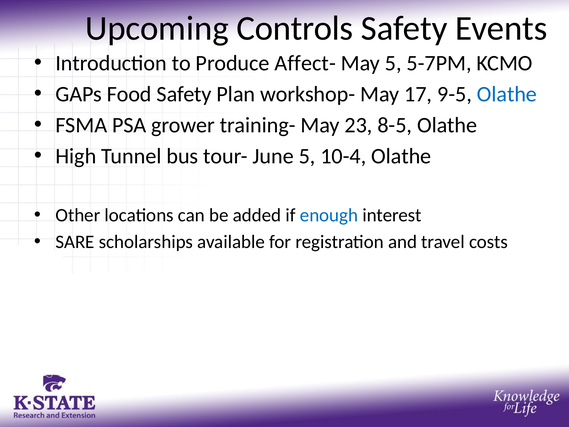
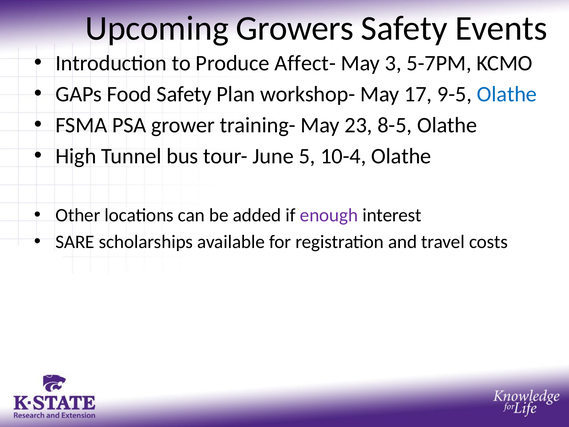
Controls: Controls -> Growers (295, 28)
May 5: 5 -> 3 (393, 63)
enough colour: blue -> purple (329, 215)
